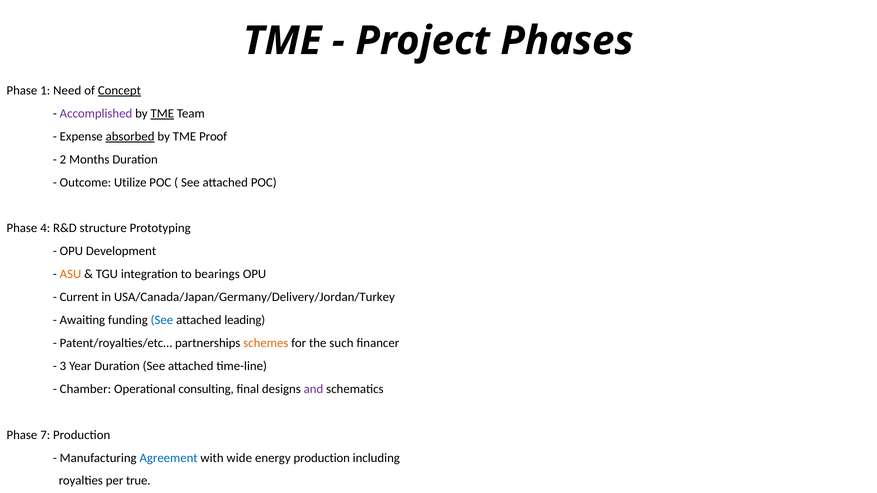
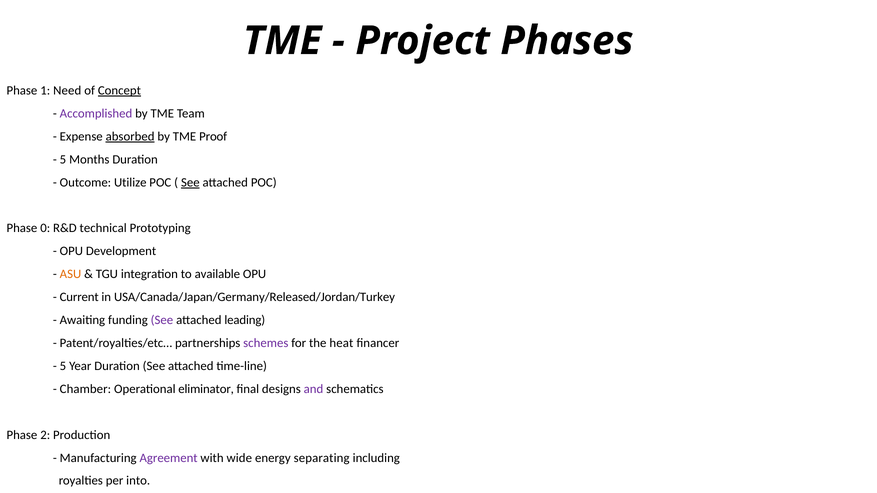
TME underline: present -> none (162, 114)
2: 2 -> 5 (63, 160)
See underline: none -> present (190, 183)
4: 4 -> 0 (45, 228)
structure: structure -> technical (103, 228)
bearings: bearings -> available (217, 274)
USA/Canada/Japan/Germany/Delivery/Jordan/Turkey: USA/Canada/Japan/Germany/Delivery/Jordan/Turkey -> USA/Canada/Japan/Germany/Released/Jordan/Turkey (254, 297)
See colour: blue -> purple (162, 320)
schemes colour: orange -> purple (266, 343)
such: such -> heat (341, 343)
3: 3 -> 5 (63, 366)
consulting: consulting -> eliminator (206, 389)
7: 7 -> 2 (45, 435)
Agreement colour: blue -> purple (169, 458)
energy production: production -> separating (322, 458)
true: true -> into (138, 481)
